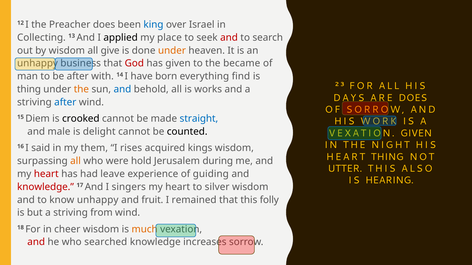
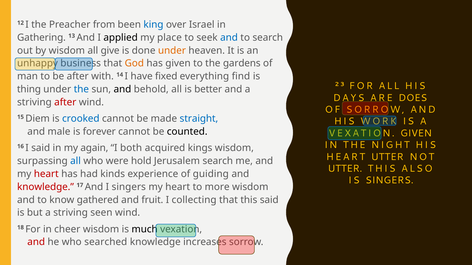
Preacher does: does -> from (104, 25)
Collecting: Collecting -> Gathering (41, 38)
and colour: red -> blue (229, 38)
God colour: red -> orange (134, 64)
became: became -> gardens (242, 64)
born: born -> fixed (166, 76)
the colour: orange -> blue (81, 89)
and colour: blue -> black (122, 89)
works: works -> better (208, 89)
after colour: blue -> red (65, 102)
crooked colour: black -> blue (81, 119)
delight: delight -> forever (99, 132)
them: them -> again (94, 148)
rises: rises -> both (131, 148)
HEART THING: THING -> UTTER (387, 157)
all colour: orange -> blue (76, 161)
Jerusalem during: during -> search (218, 161)
leave: leave -> kinds (113, 174)
IS HEARING: HEARING -> SINGERS (389, 181)
silver: silver -> more (217, 187)
know unhappy: unhappy -> gathered (98, 200)
remained: remained -> collecting (194, 200)
this folly: folly -> said (269, 200)
from: from -> seen (101, 213)
much colour: orange -> black (145, 230)
